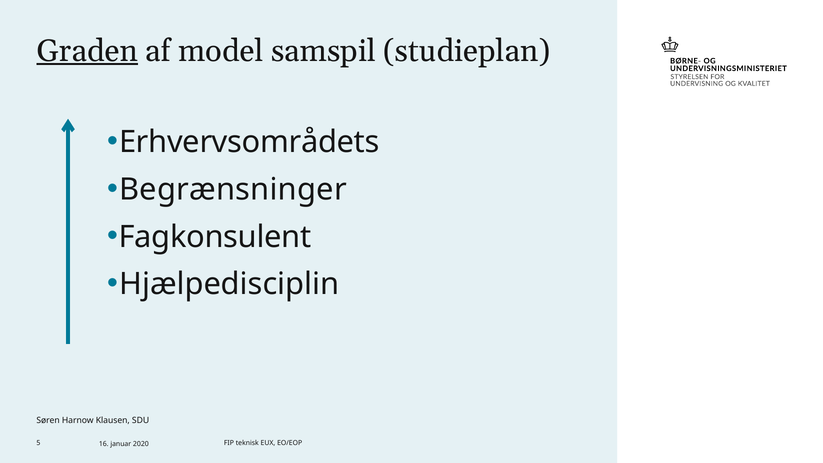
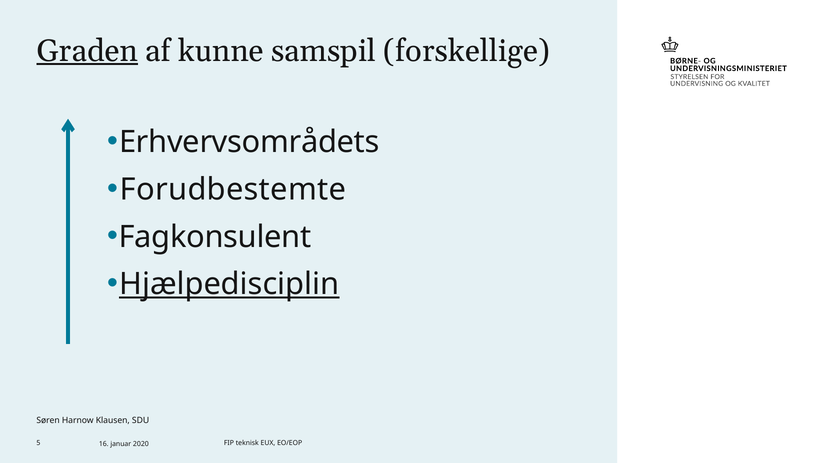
model: model -> kunne (221, 51)
studieplan: studieplan -> forskellige (467, 51)
Begrænsninger: Begrænsninger -> Forudbestemte (233, 189)
Hjælpedisciplin underline: none -> present (229, 284)
